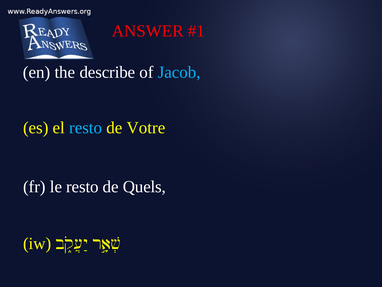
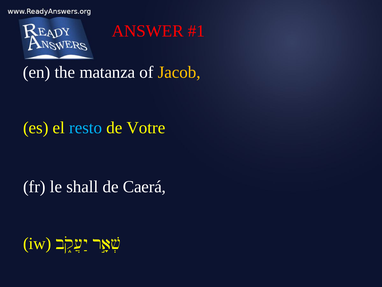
describe: describe -> matanza (107, 72)
Jacob colour: light blue -> yellow (179, 72)
le resto: resto -> shall (82, 186)
Quels: Quels -> Caerá (144, 186)
